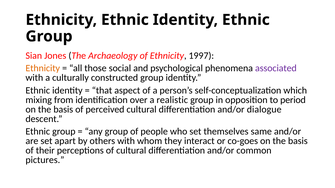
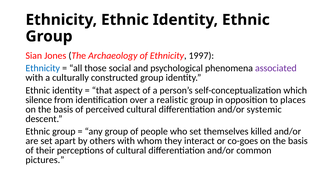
Ethnicity colour: orange -> blue (43, 68)
mixing: mixing -> silence (39, 100)
period: period -> places (293, 100)
dialogue: dialogue -> systemic (264, 110)
same: same -> killed (261, 132)
